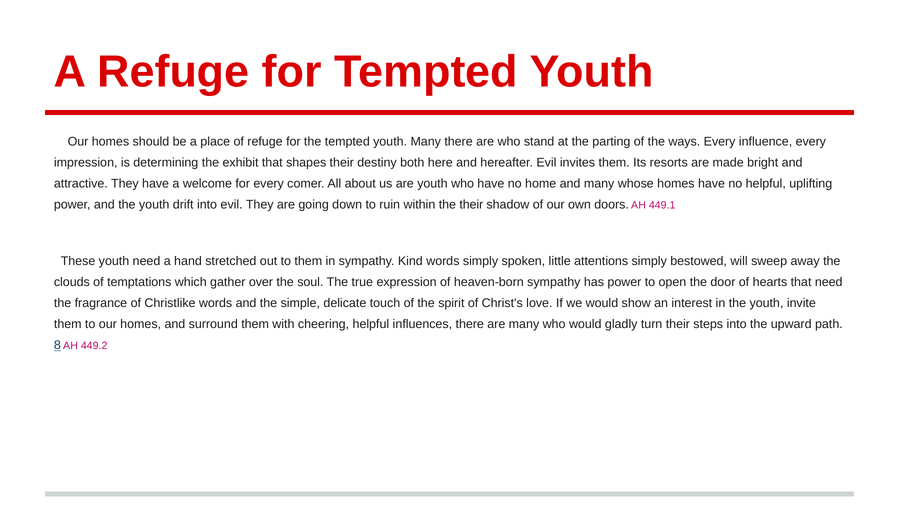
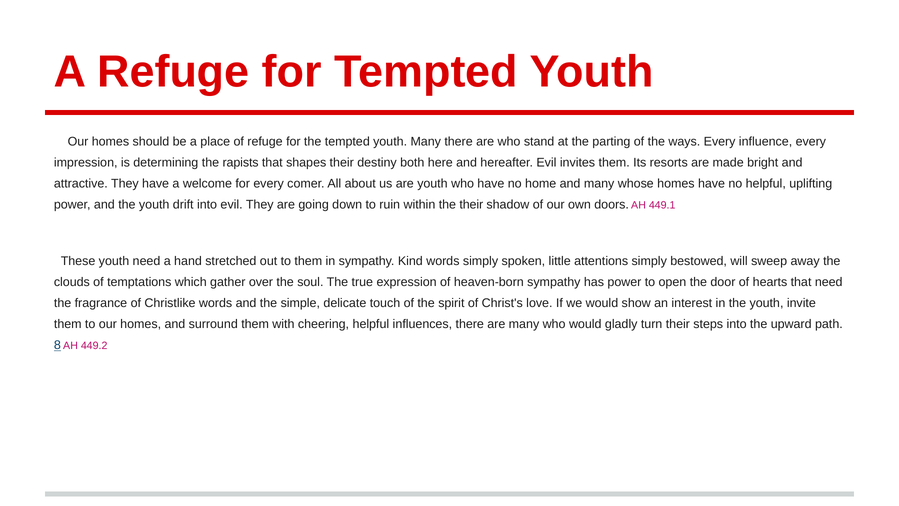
exhibit: exhibit -> rapists (241, 162)
